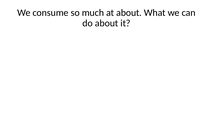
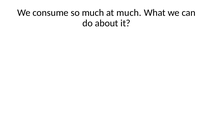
at about: about -> much (129, 13)
